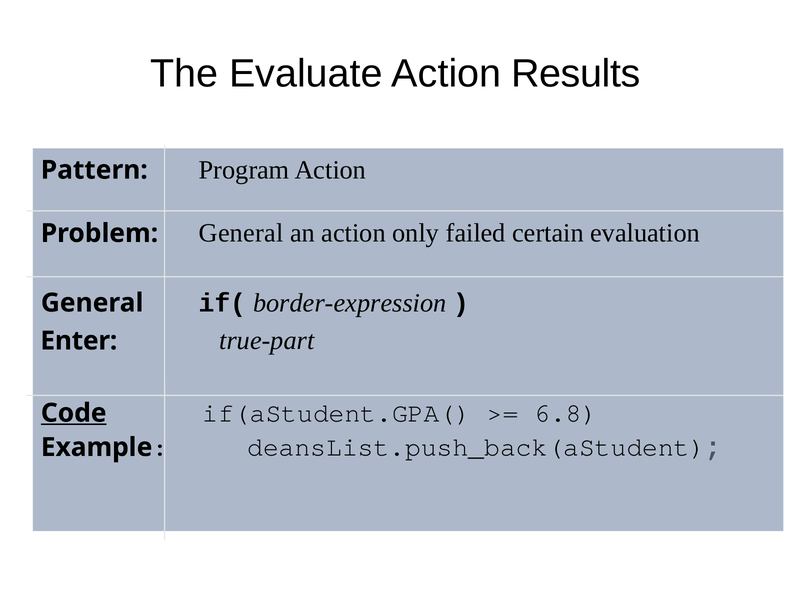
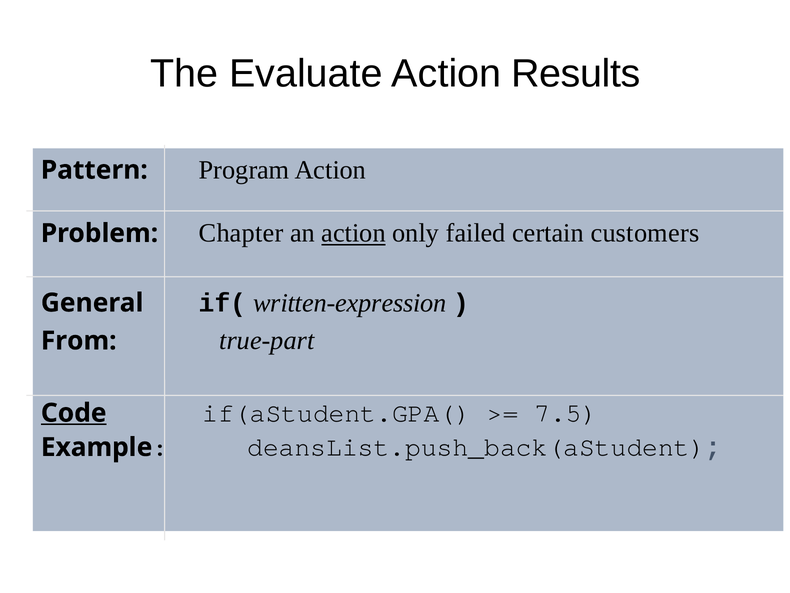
Problem General: General -> Chapter (241, 233)
action underline: none -> present (354, 233)
evaluation: evaluation -> customers (645, 233)
border-expression: border-expression -> written-expression (350, 303)
Enter: Enter -> From (79, 340)
6.8: 6.8 -> 7.5 (566, 413)
